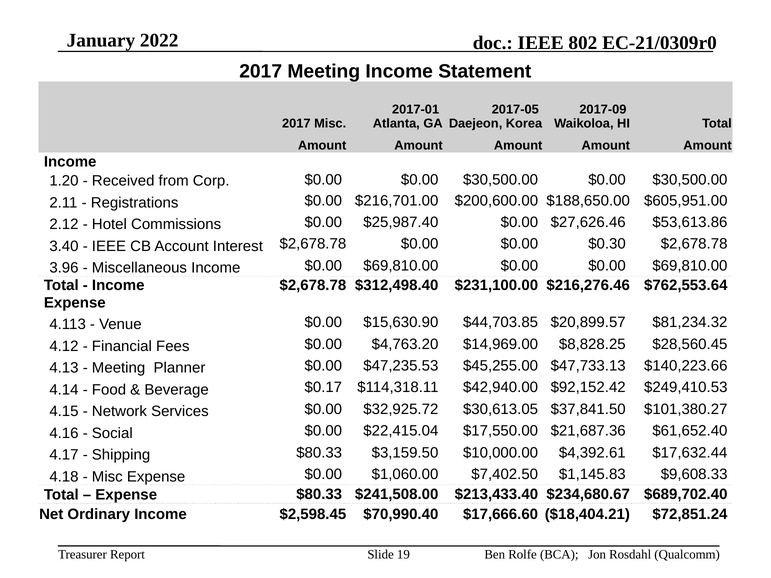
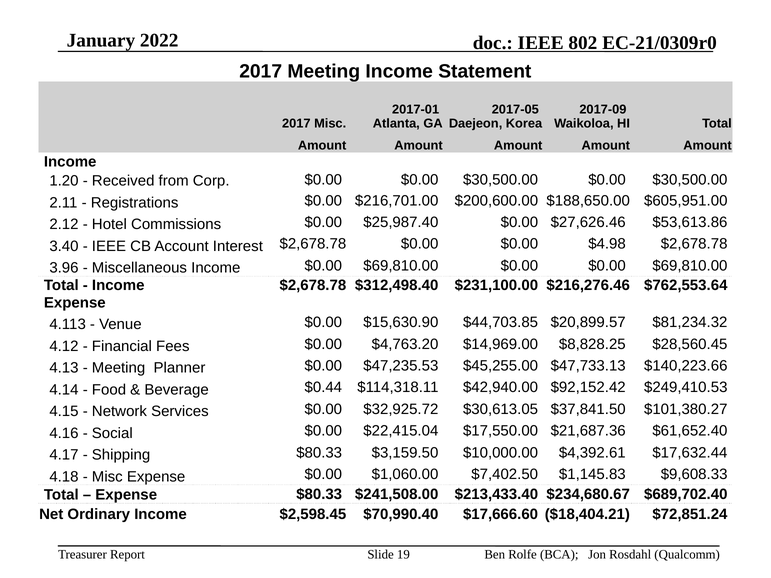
$0.30: $0.30 -> $4.98 (607, 244)
$0.17: $0.17 -> $0.44 (323, 388)
